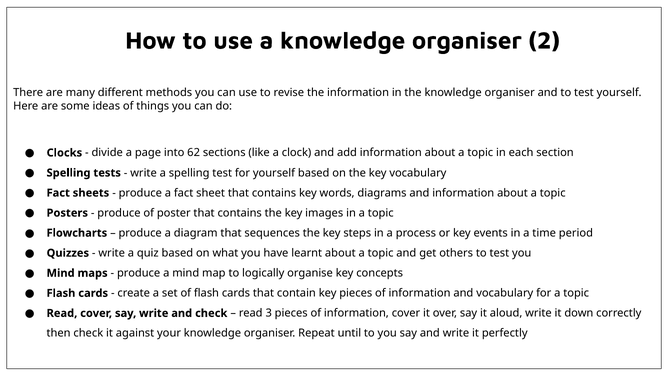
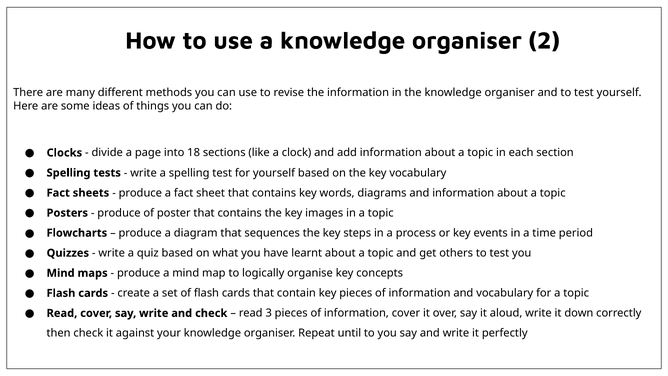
62: 62 -> 18 (194, 153)
